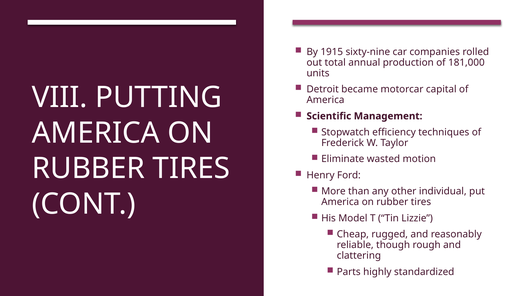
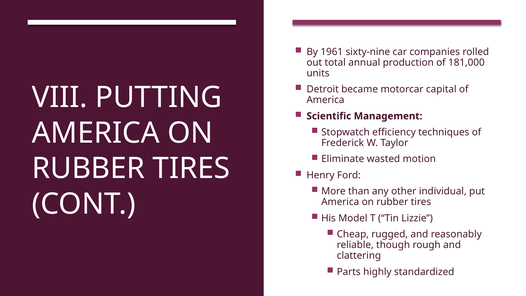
1915: 1915 -> 1961 (332, 52)
